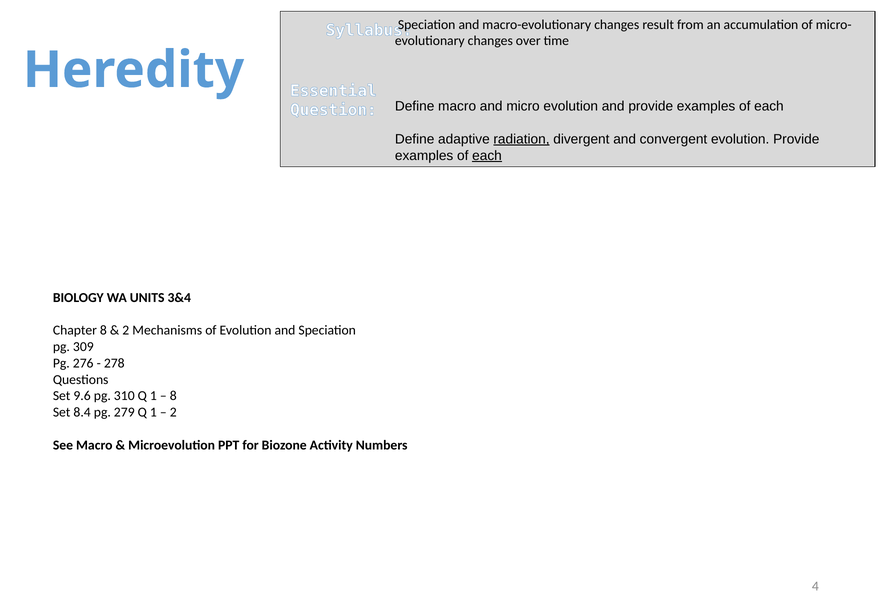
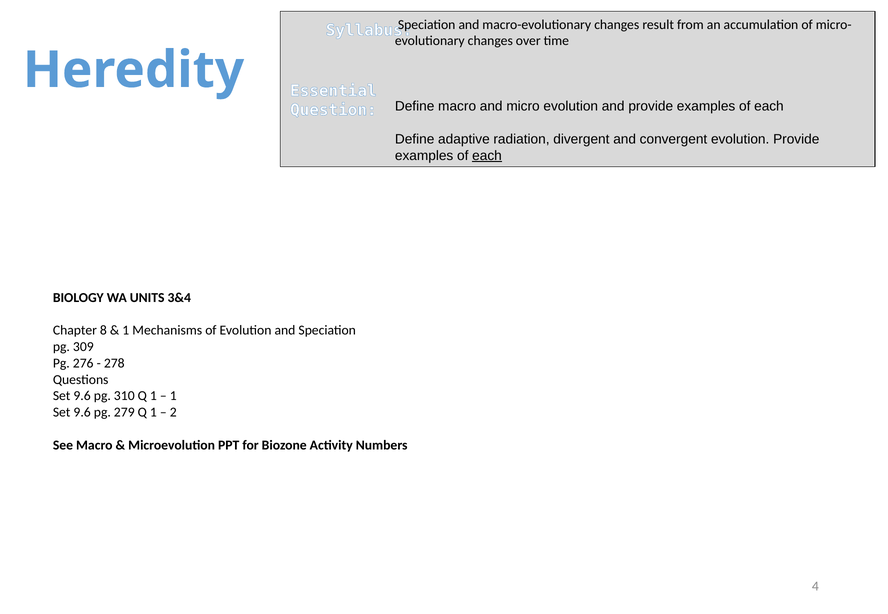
radiation underline: present -> none (522, 139)
2: 2 -> 1 (126, 331)
8: 8 -> 1 (173, 396)
8.4: 8.4 -> 9.6 (82, 413)
